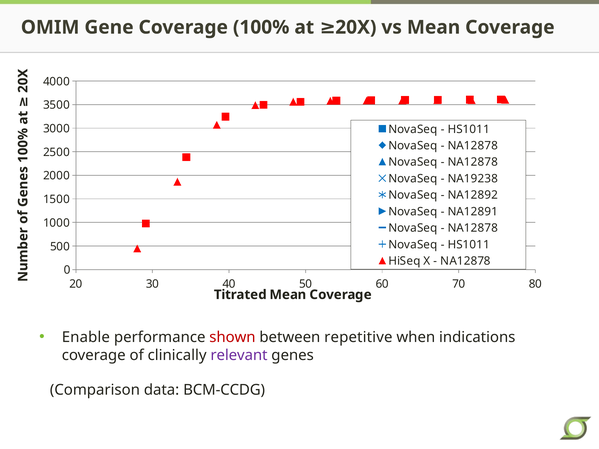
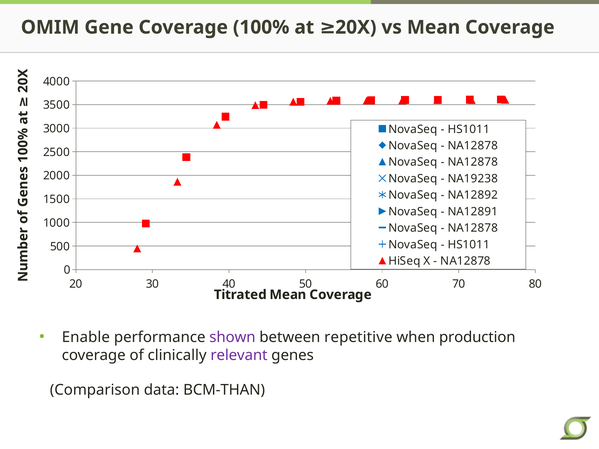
shown colour: red -> purple (232, 337)
indications: indications -> production (477, 337)
BCM-CCDG: BCM-CCDG -> BCM-THAN (224, 390)
